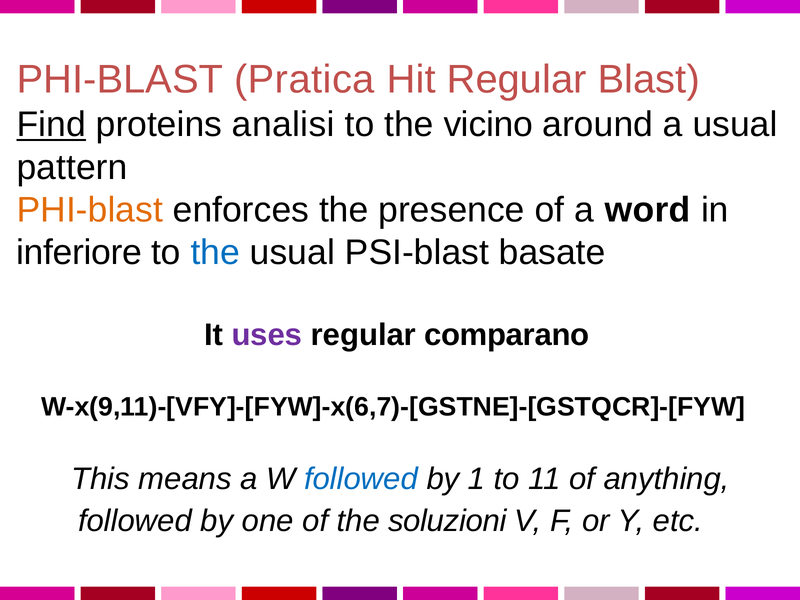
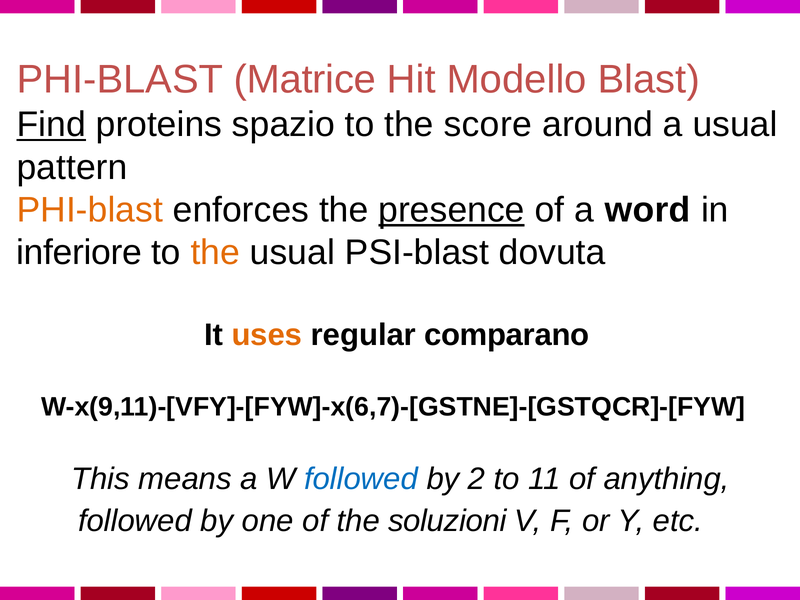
Pratica: Pratica -> Matrice (305, 80)
Hit Regular: Regular -> Modello (517, 80)
analisi: analisi -> spazio (283, 125)
vicino: vicino -> score (488, 125)
presence underline: none -> present (452, 210)
the colour: blue -> orange (215, 253)
basate: basate -> dovuta (552, 253)
uses colour: purple -> orange (267, 335)
1: 1 -> 2 (477, 479)
